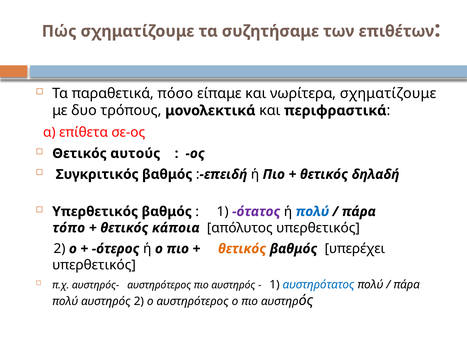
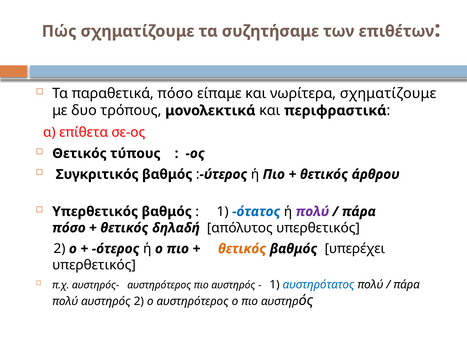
αυτούς: αυτούς -> τύπους (135, 154)
επειδή: επειδή -> ύτερος (223, 174)
δηλαδή: δηλαδή -> άρθρου (376, 174)
ότατος colour: purple -> blue (256, 212)
πολύ colour: blue -> purple (312, 212)
τόπο: τόπο -> πόσο (69, 228)
κάποια: κάποια -> δηλαδή (176, 228)
